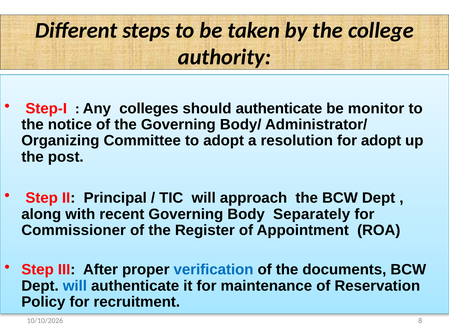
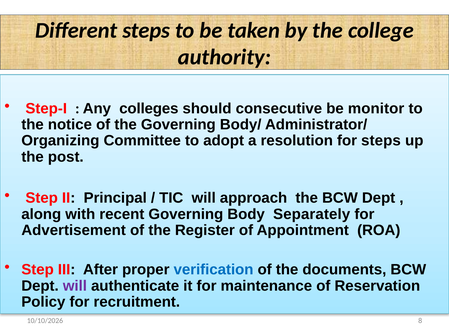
should authenticate: authenticate -> consecutive (279, 109)
for adopt: adopt -> steps (381, 141)
Commissioner: Commissioner -> Advertisement (74, 231)
will colour: blue -> purple (75, 286)
